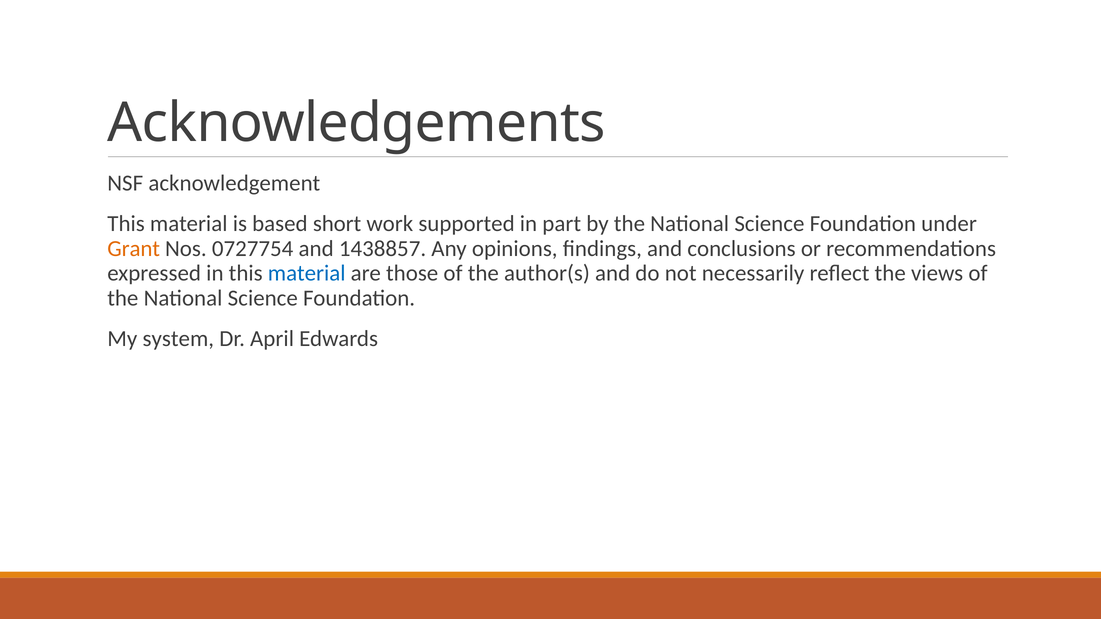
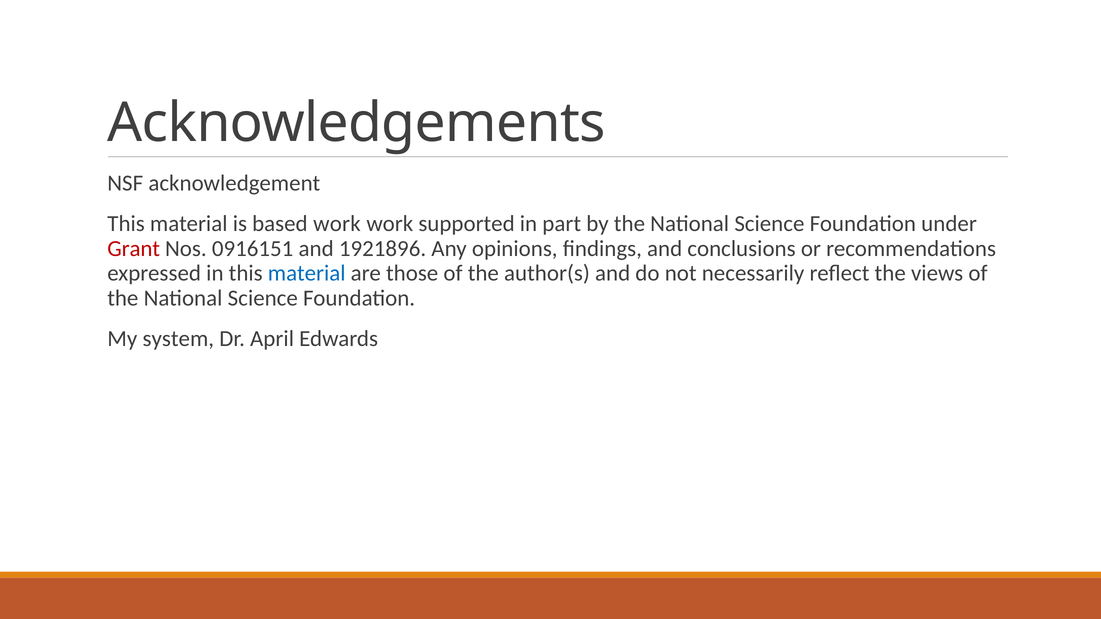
based short: short -> work (337, 224)
Grant colour: orange -> red (134, 249)
0727754: 0727754 -> 0916151 (253, 249)
1438857: 1438857 -> 1921896 (383, 249)
